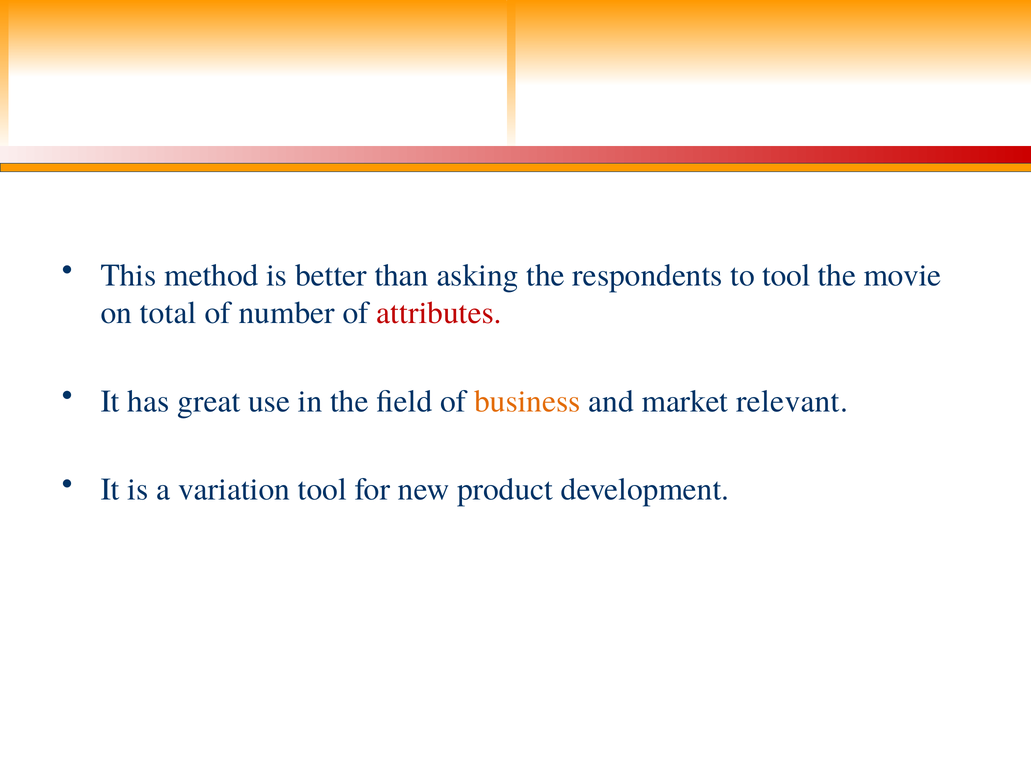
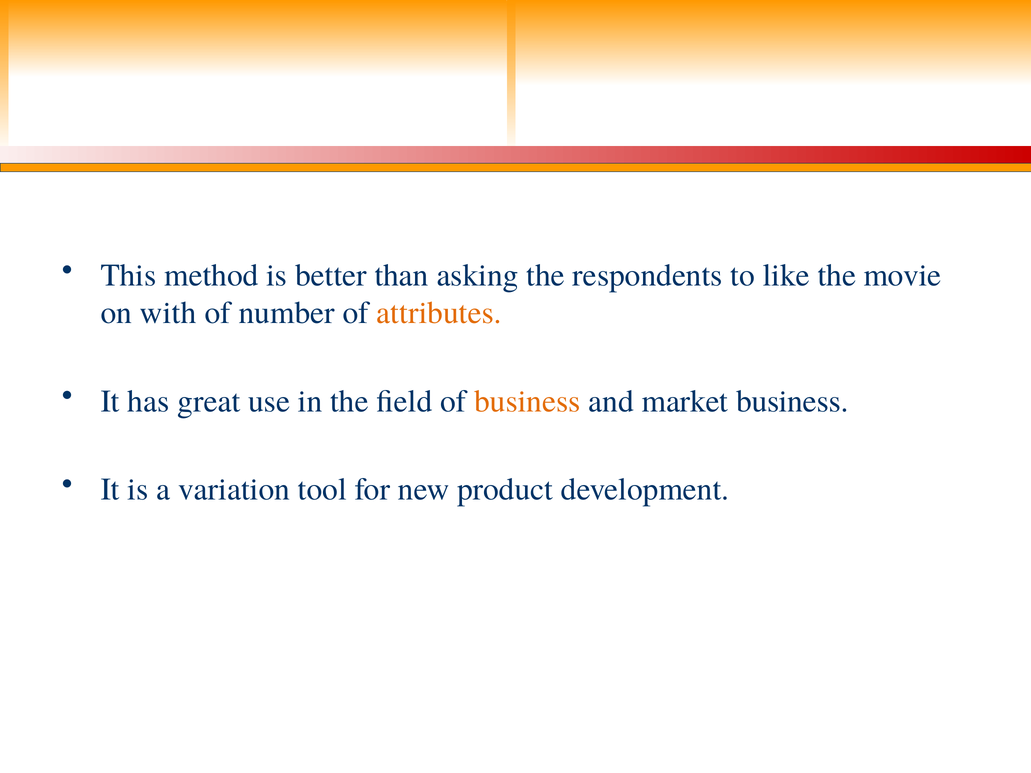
to tool: tool -> like (786, 275)
total: total -> with (168, 313)
attributes colour: red -> orange (439, 313)
market relevant: relevant -> business (792, 401)
